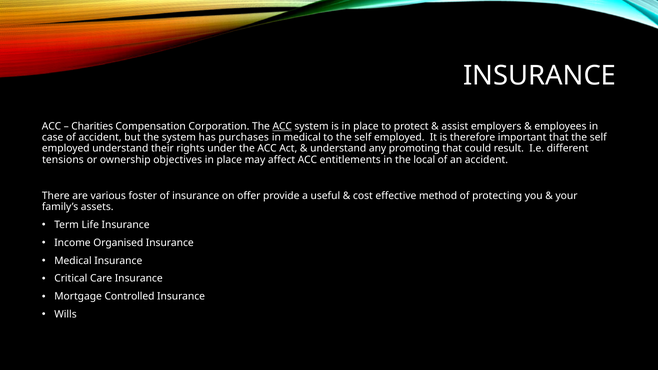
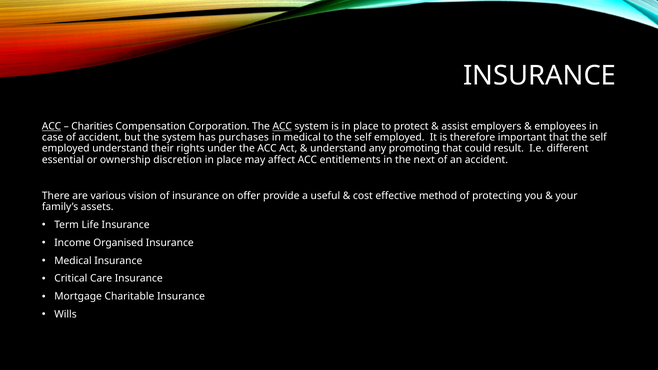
ACC underline: none -> present (52, 126)
tensions: tensions -> essential (63, 160)
objectives: objectives -> discretion (178, 160)
local: local -> next (424, 160)
foster: foster -> vision (143, 196)
Controlled: Controlled -> Charitable (129, 297)
